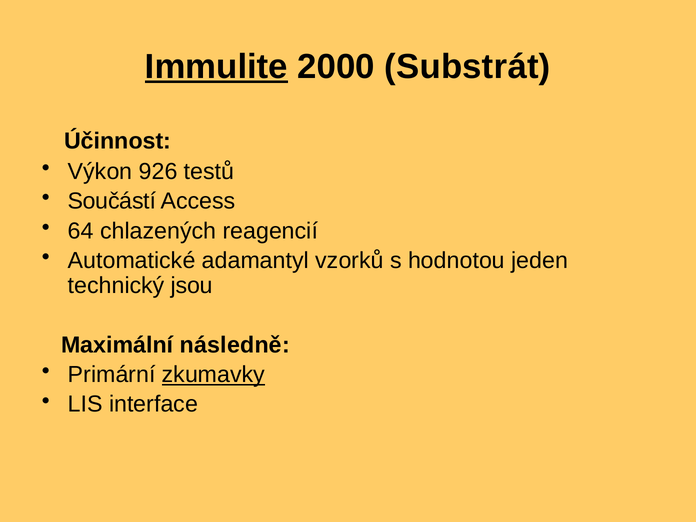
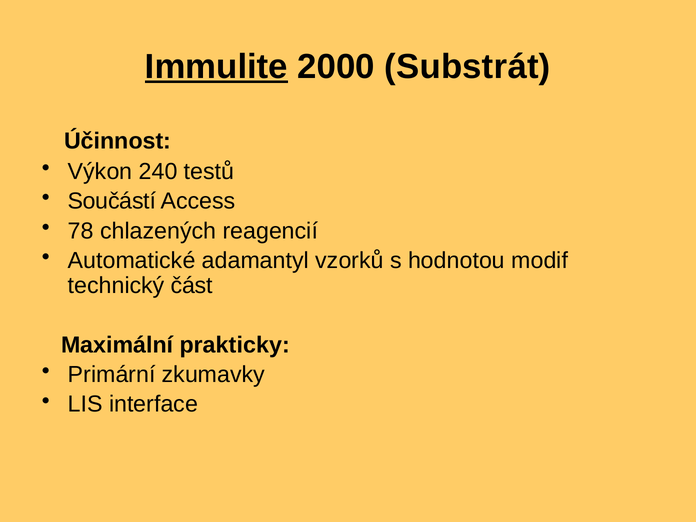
926: 926 -> 240 (158, 172)
64: 64 -> 78 (81, 231)
jeden: jeden -> modif (540, 261)
jsou: jsou -> část (192, 286)
následně: následně -> prakticky (235, 345)
zkumavky underline: present -> none (213, 375)
